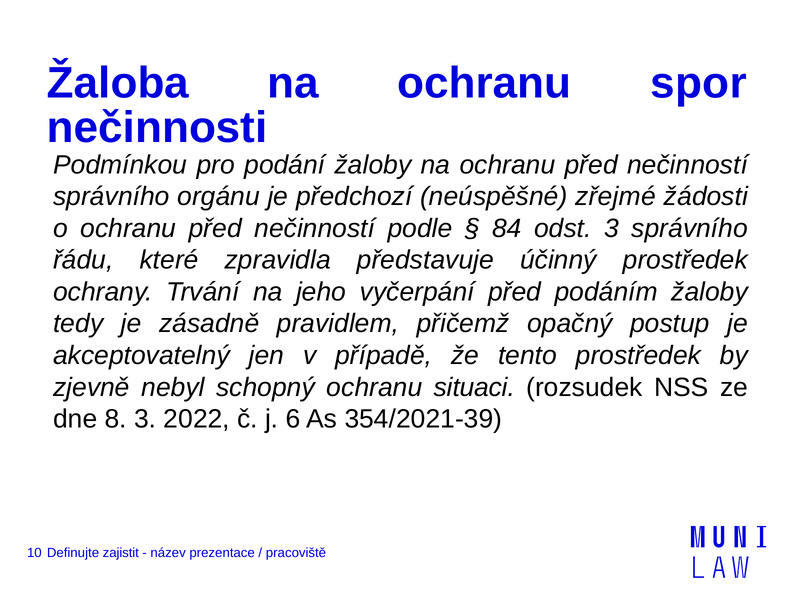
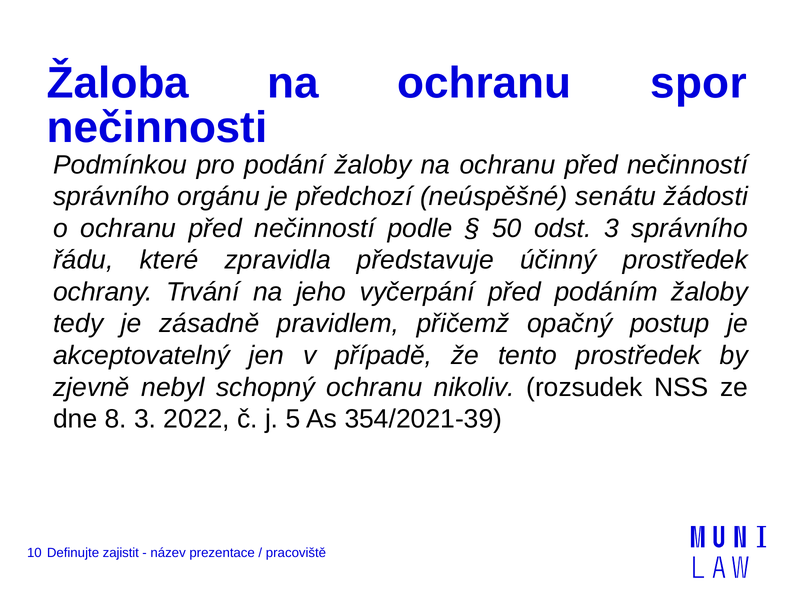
zřejmé: zřejmé -> senátu (616, 197)
84: 84 -> 50 (507, 228)
situaci: situaci -> nikoliv (474, 387)
6: 6 -> 5 (293, 419)
